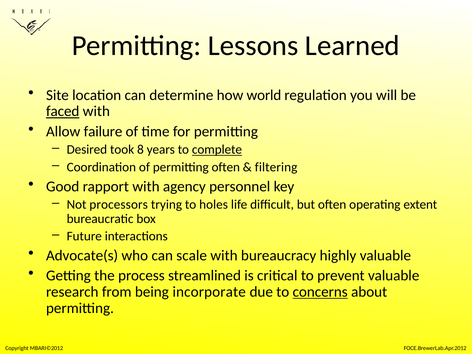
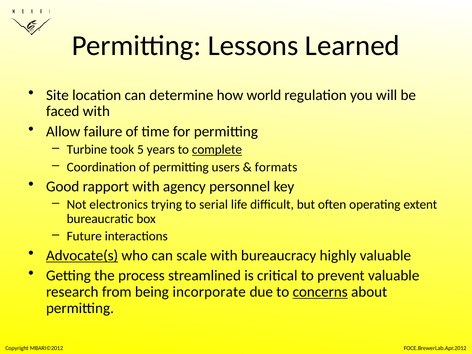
faced underline: present -> none (63, 111)
Desired: Desired -> Turbine (87, 150)
8: 8 -> 5 (140, 150)
permitting often: often -> users (226, 167)
filtering: filtering -> formats (276, 167)
processors: processors -> electronics (119, 205)
holes: holes -> serial (214, 205)
Advocate(s underline: none -> present (82, 256)
